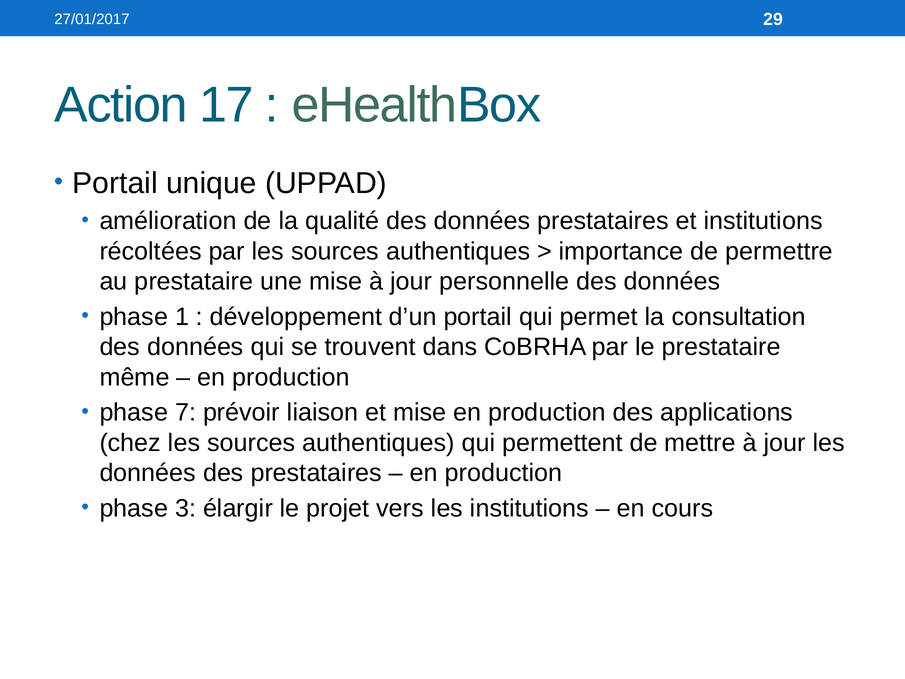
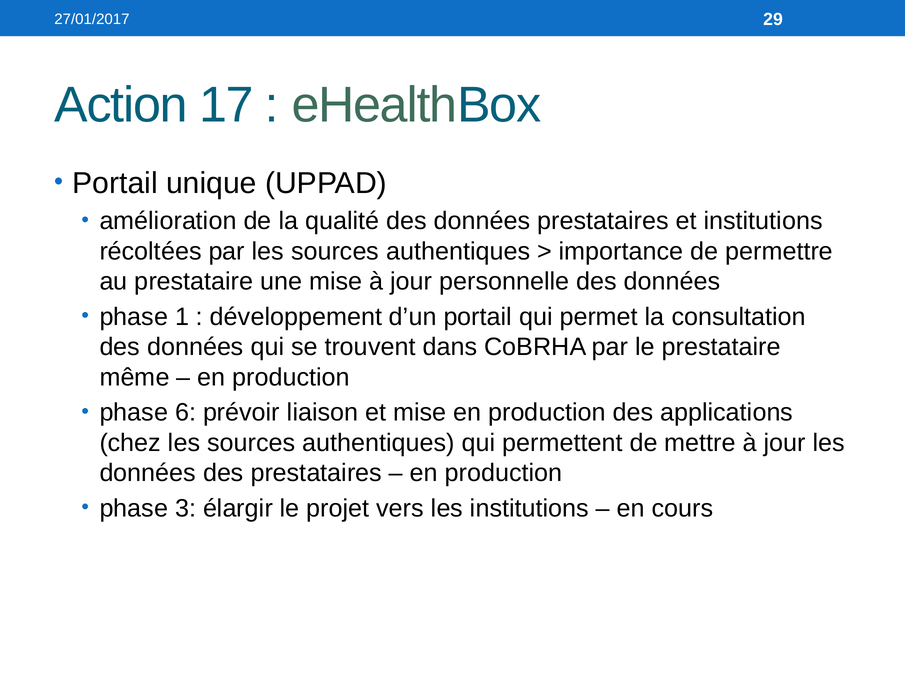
7: 7 -> 6 (185, 412)
